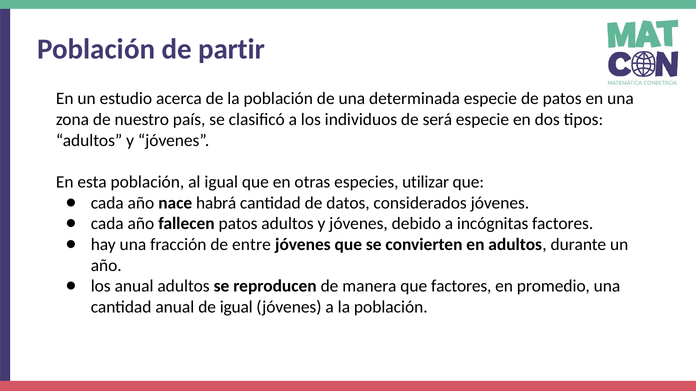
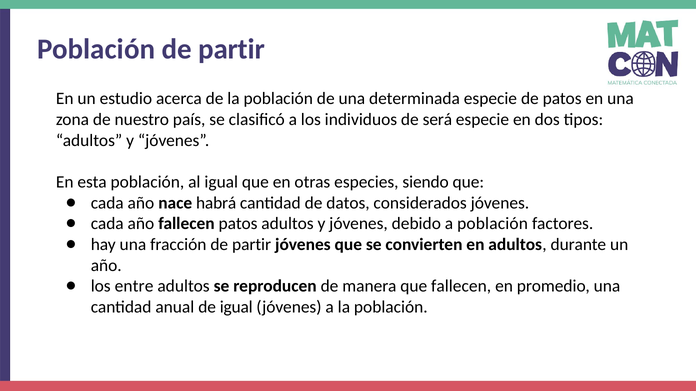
utilizar: utilizar -> siendo (426, 182)
a incógnitas: incógnitas -> población (493, 224)
fracción de entre: entre -> partir (252, 245)
los anual: anual -> entre (134, 287)
que factores: factores -> fallecen (461, 287)
